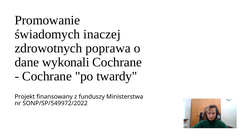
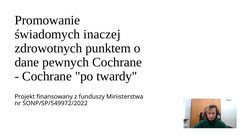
poprawa: poprawa -> punktem (108, 48)
wykonali: wykonali -> pewnych (66, 62)
